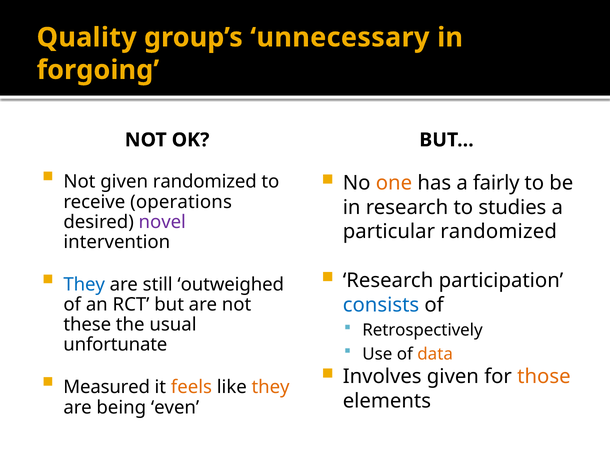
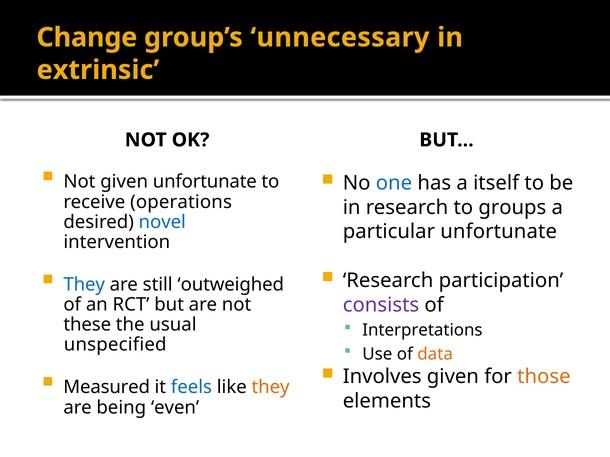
Quality: Quality -> Change (87, 37)
forgoing: forgoing -> extrinsic (98, 70)
given randomized: randomized -> unfortunate (205, 182)
one colour: orange -> blue (394, 183)
fairly: fairly -> itself (496, 183)
studies: studies -> groups (512, 208)
novel colour: purple -> blue (162, 222)
particular randomized: randomized -> unfortunate (499, 232)
consists colour: blue -> purple (381, 305)
Retrospectively: Retrospectively -> Interpretations (422, 331)
unfortunate: unfortunate -> unspecified (115, 345)
feels colour: orange -> blue (191, 388)
